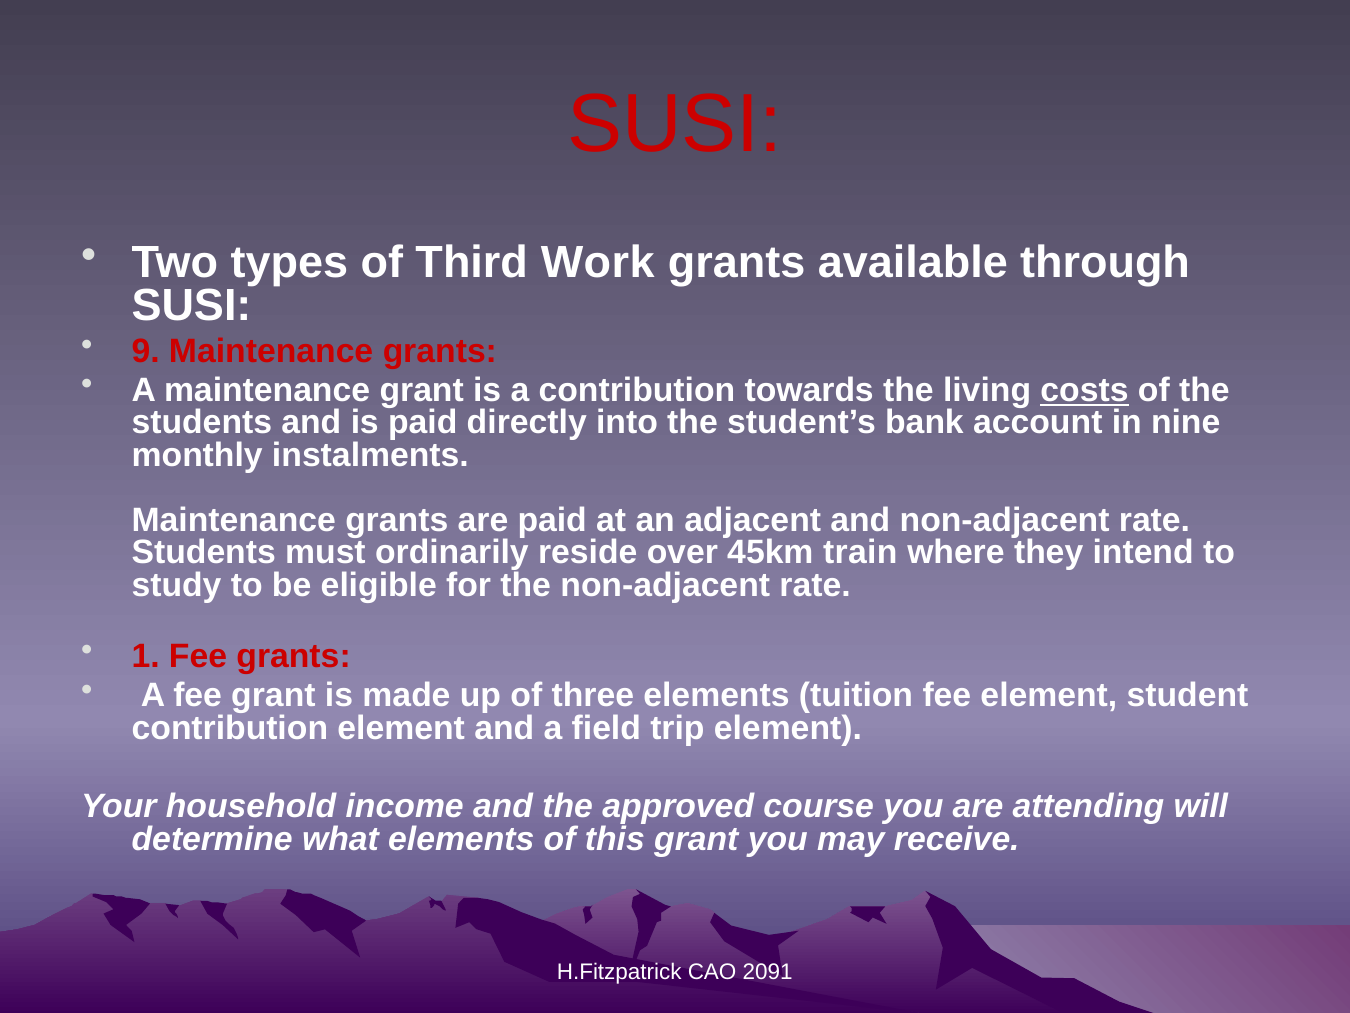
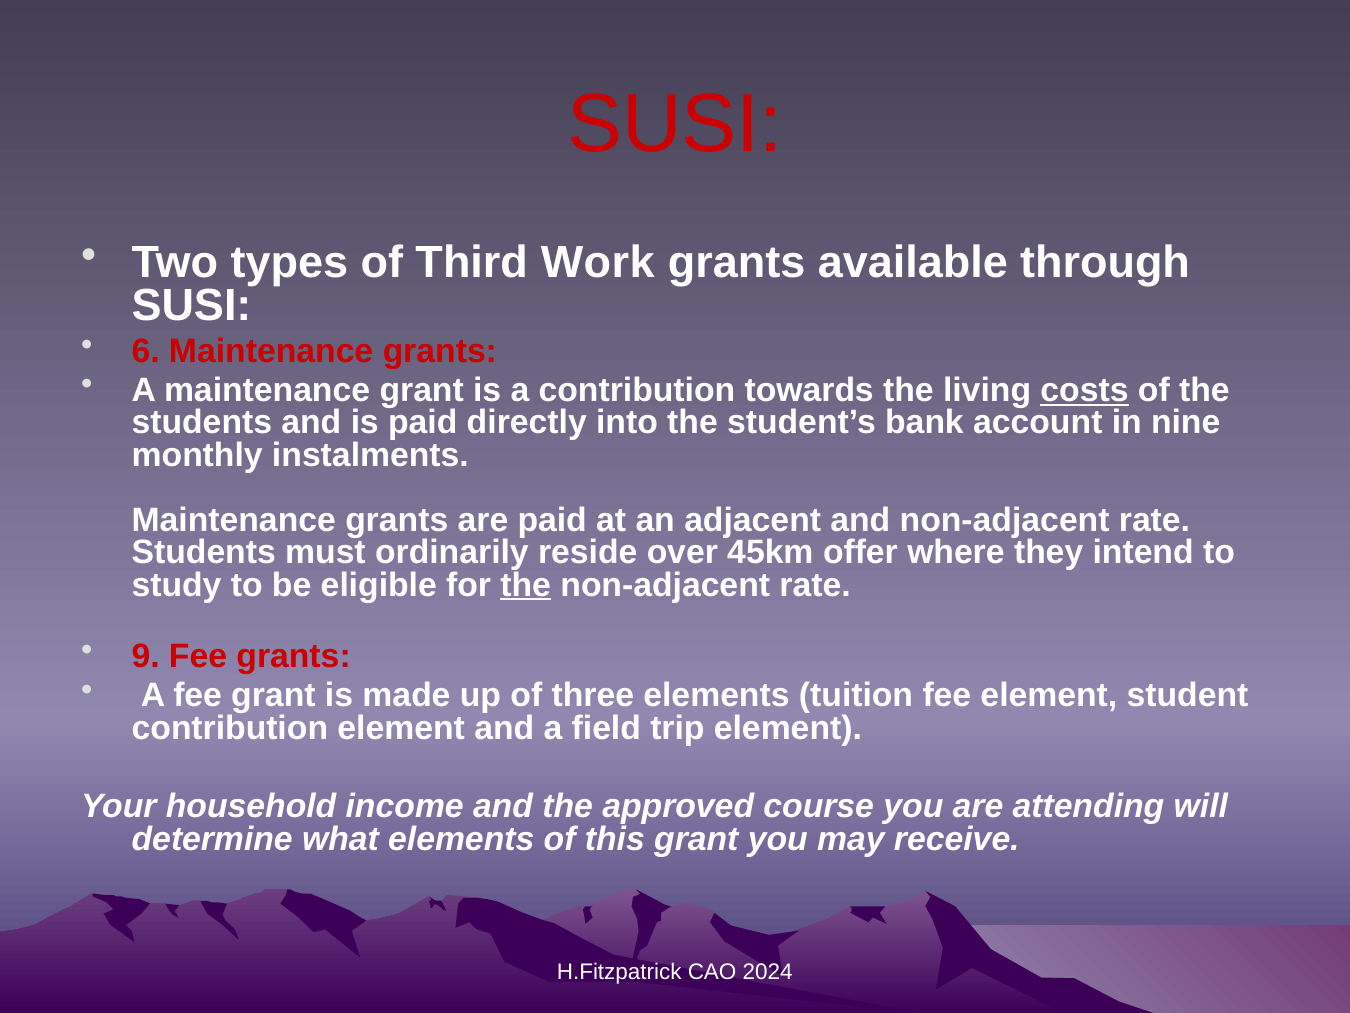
9: 9 -> 6 (146, 351)
train: train -> offer (860, 552)
the underline: none -> present (526, 585)
1: 1 -> 9 (146, 656)
2091: 2091 -> 2024 (768, 971)
